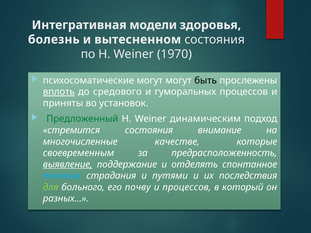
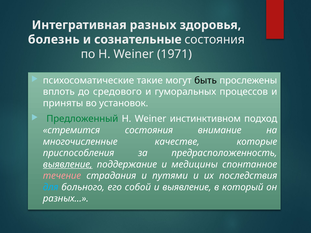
модели: модели -> разных (153, 25)
вытесненном: вытесненном -> сознательные (138, 40)
1970: 1970 -> 1971 (175, 54)
психосоматические могут: могут -> такие (150, 80)
вплоть underline: present -> none (59, 92)
динамическим: динамическим -> инстинктивном (205, 119)
своевременным: своевременным -> приспособления (79, 153)
отделять: отделять -> медицины (195, 165)
течение colour: light blue -> pink (62, 176)
для colour: light green -> light blue (51, 187)
почву: почву -> собой (138, 187)
и процессов: процессов -> выявление (187, 187)
